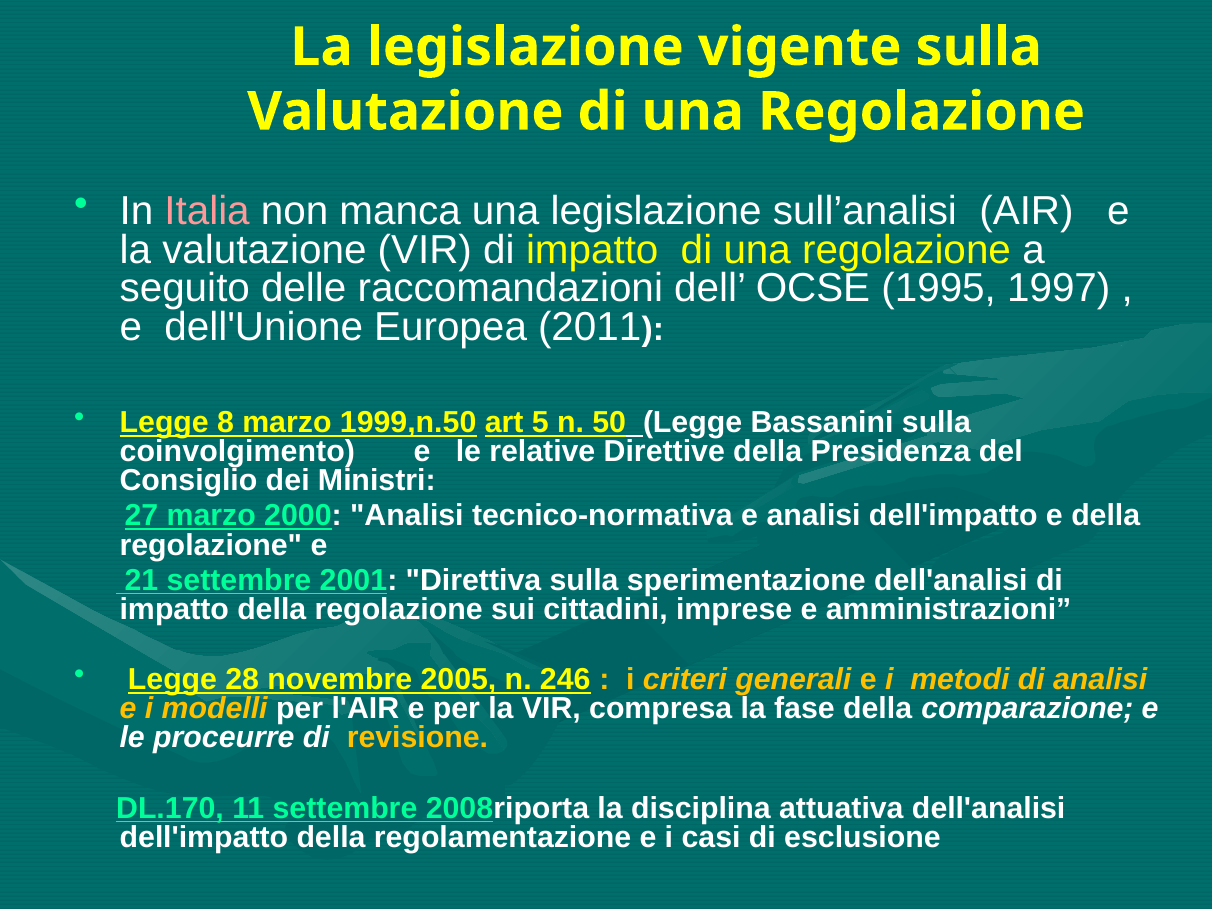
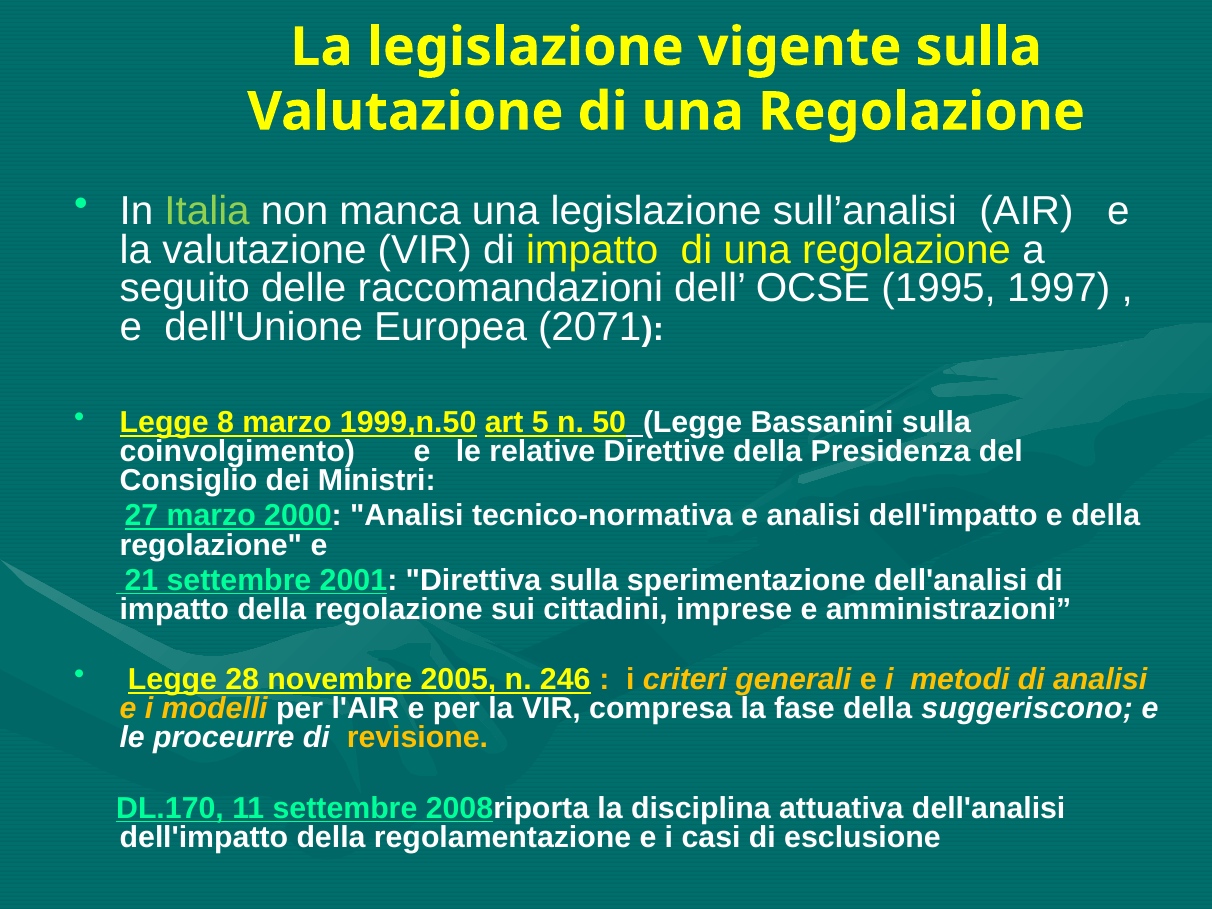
Italia colour: pink -> light green (207, 211)
2011: 2011 -> 2071 (590, 327)
comparazione: comparazione -> suggeriscono (1027, 709)
